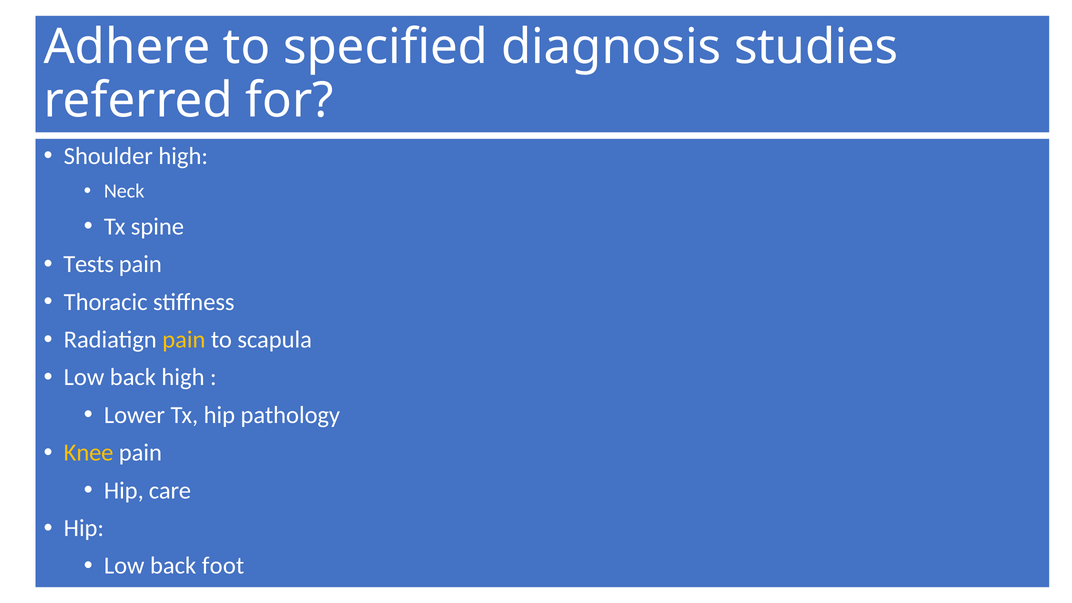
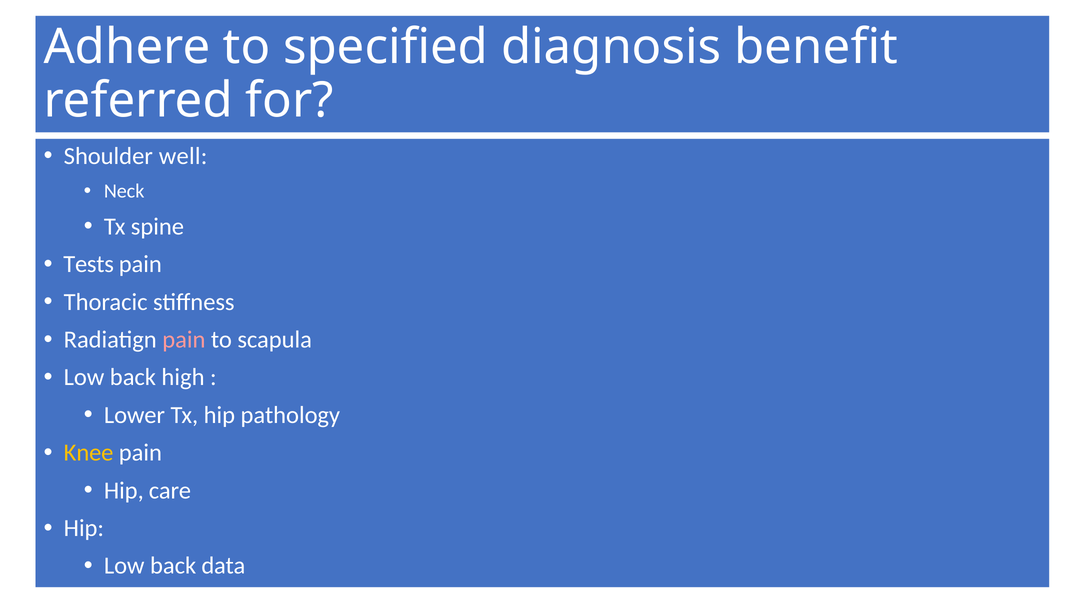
studies: studies -> benefit (816, 47)
Shoulder high: high -> well (183, 156)
pain colour: yellow -> pink (184, 340)
foot: foot -> data (223, 566)
